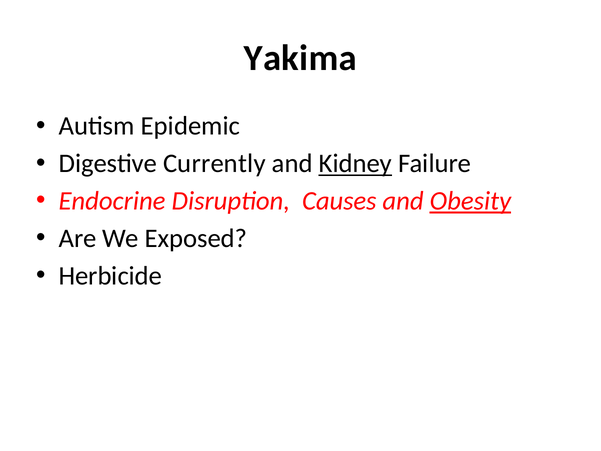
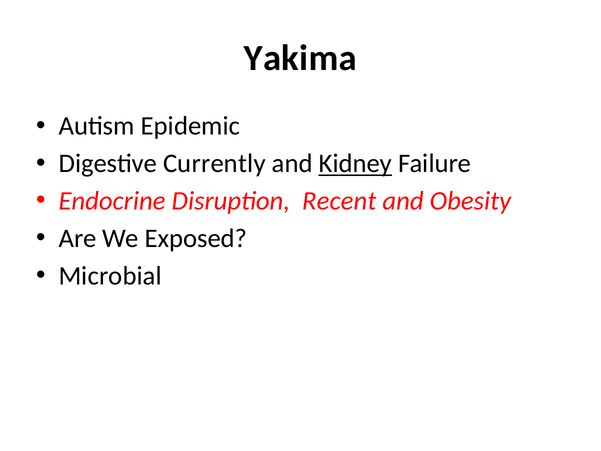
Causes: Causes -> Recent (339, 201)
Obesity underline: present -> none (470, 201)
Herbicide: Herbicide -> Microbial (110, 276)
